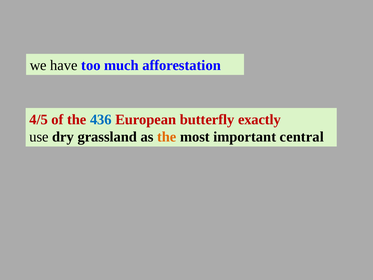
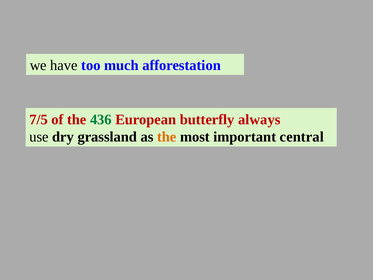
4/5: 4/5 -> 7/5 (39, 119)
436 colour: blue -> green (101, 119)
exactly: exactly -> always (259, 119)
